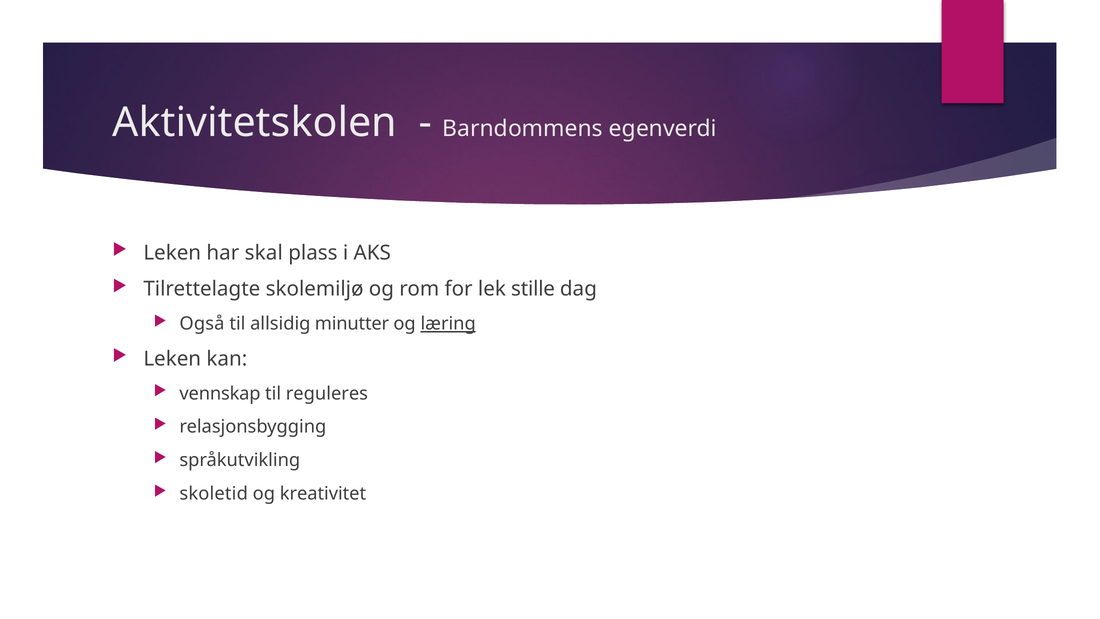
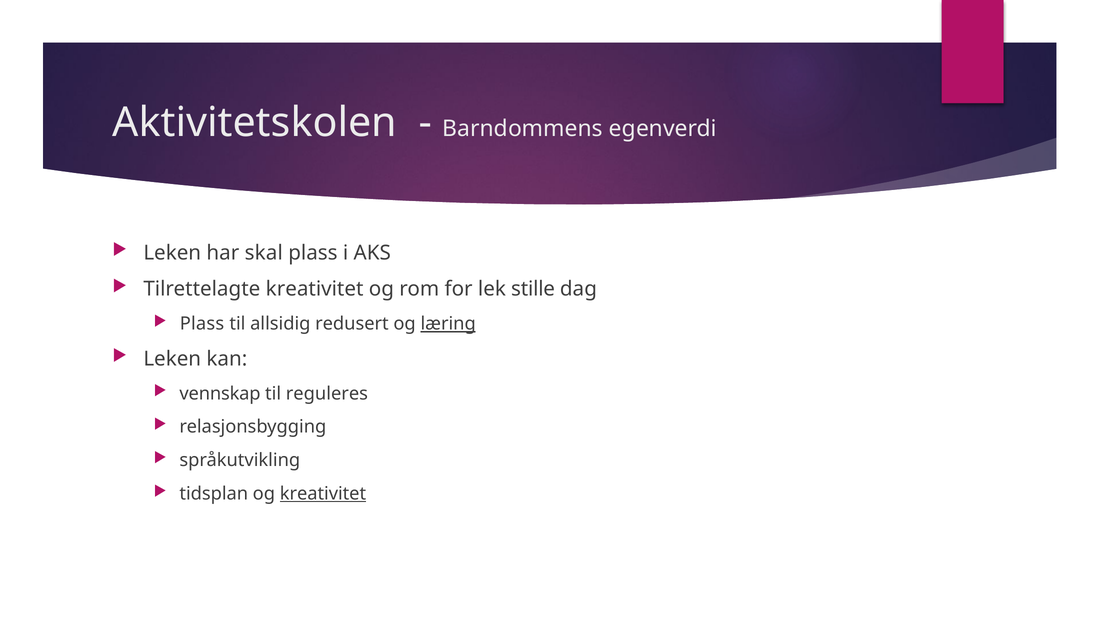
Tilrettelagte skolemiljø: skolemiljø -> kreativitet (315, 289)
Også: Også -> Plass (202, 324)
minutter: minutter -> redusert (352, 324)
skoletid: skoletid -> tidsplan (214, 494)
kreativitet underline: none -> present (323, 494)
